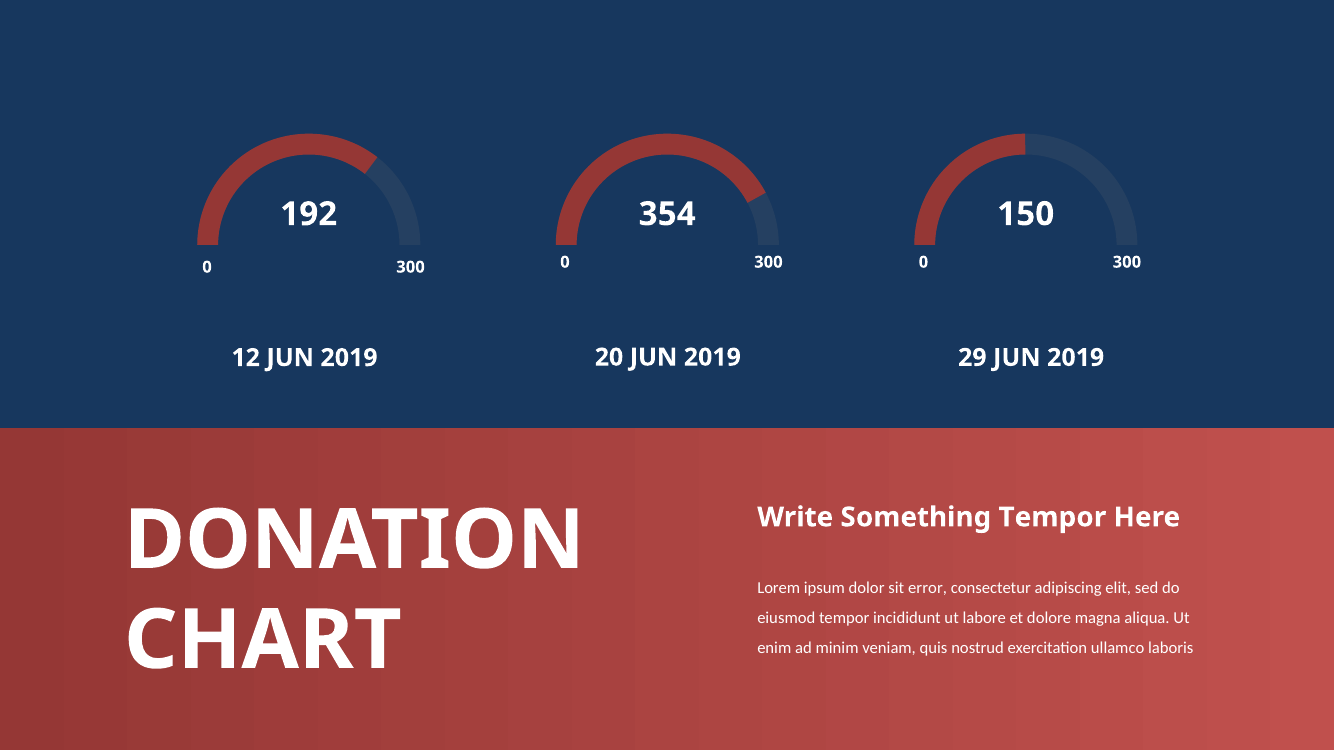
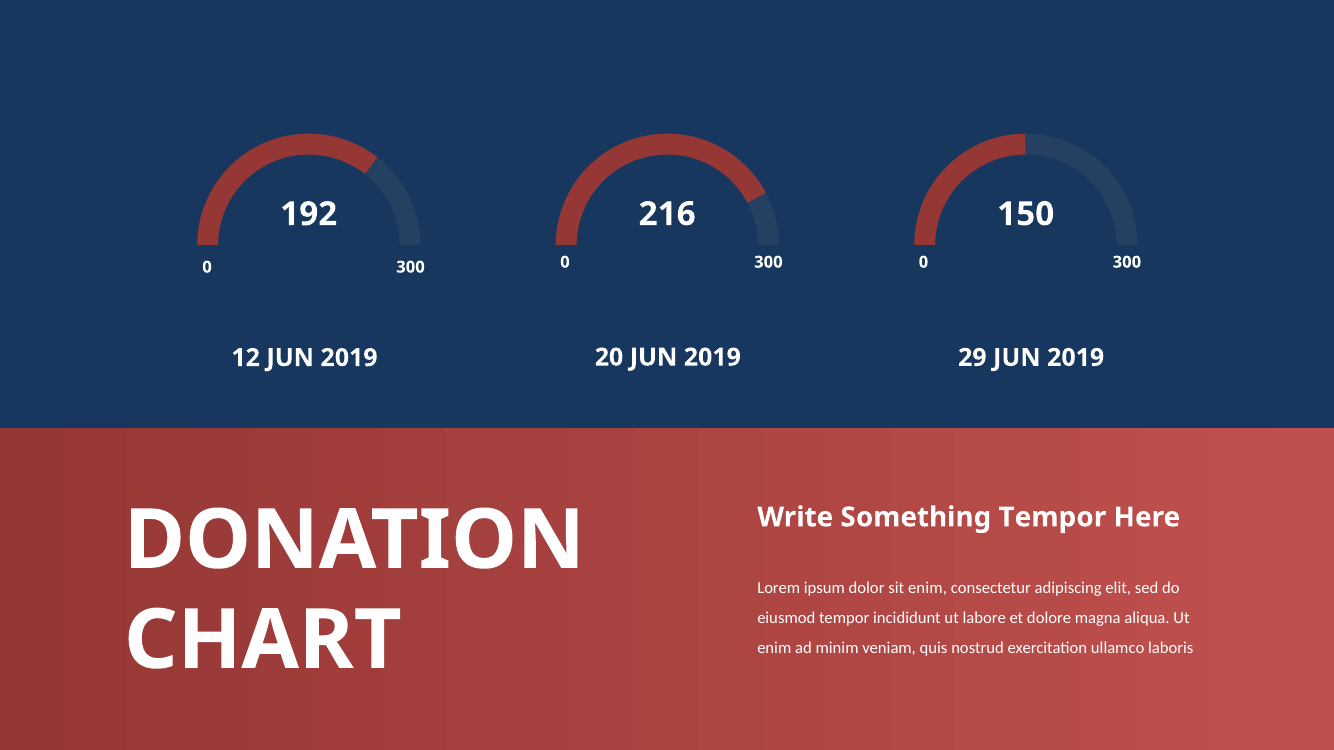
354: 354 -> 216 (667, 214)
sit error: error -> enim (928, 588)
